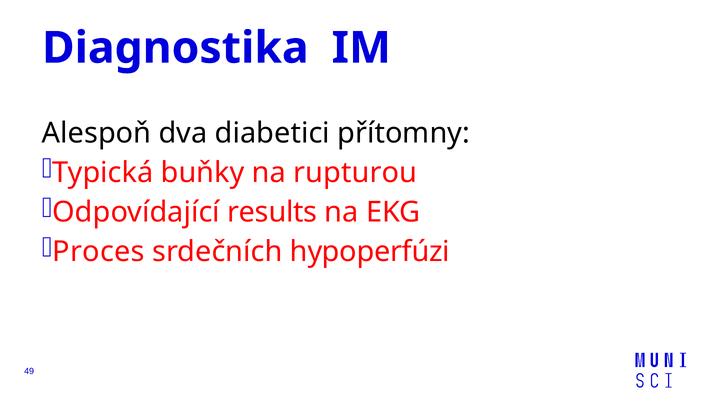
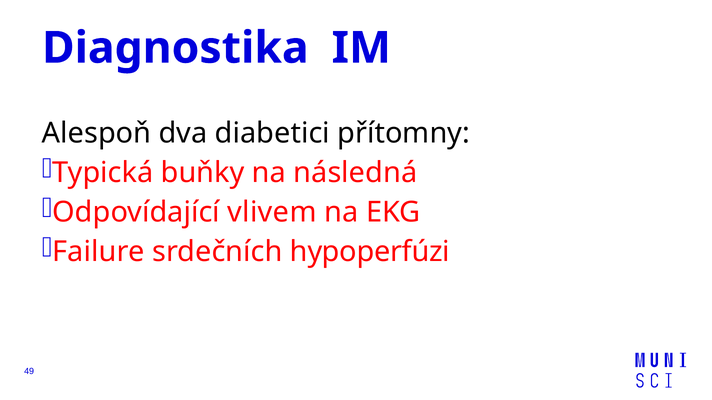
rupturou: rupturou -> následná (355, 173)
results: results -> vlivem (272, 213)
Proces: Proces -> Failure (99, 252)
